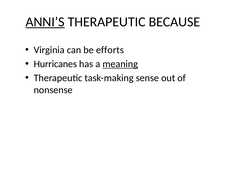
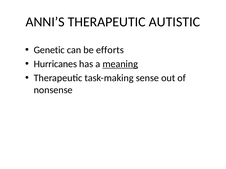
ANNI’S underline: present -> none (45, 22)
BECAUSE: BECAUSE -> AUTISTIC (174, 22)
Virginia: Virginia -> Genetic (49, 50)
